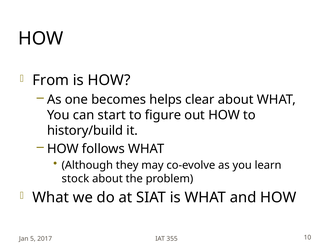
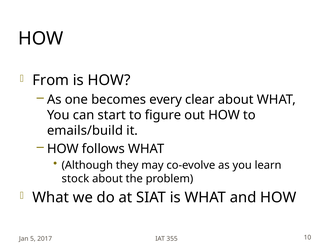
helps: helps -> every (166, 99)
history/build: history/build -> emails/build (85, 130)
